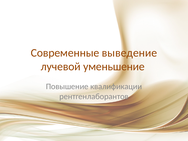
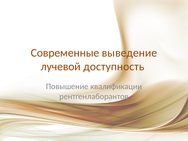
уменьшение: уменьшение -> доступность (114, 67)
